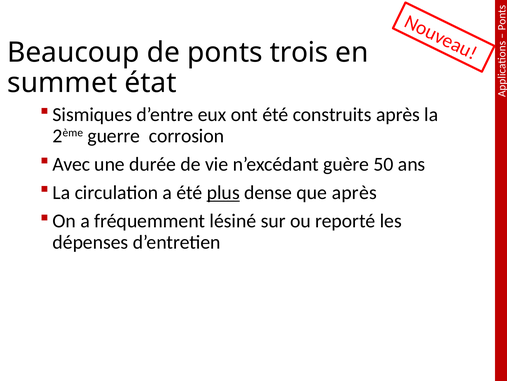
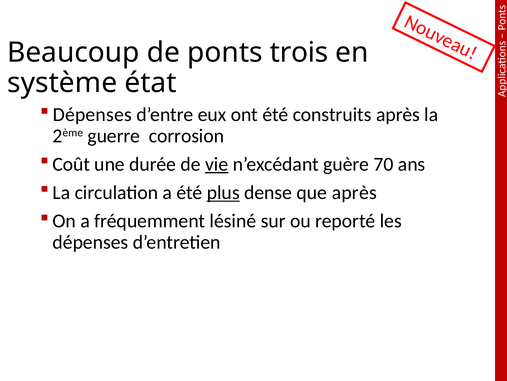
summet: summet -> système (62, 83)
Sismiques: Sismiques -> Dépenses (92, 114)
Avec: Avec -> Coût (71, 164)
vie underline: none -> present (217, 164)
50: 50 -> 70 (383, 164)
